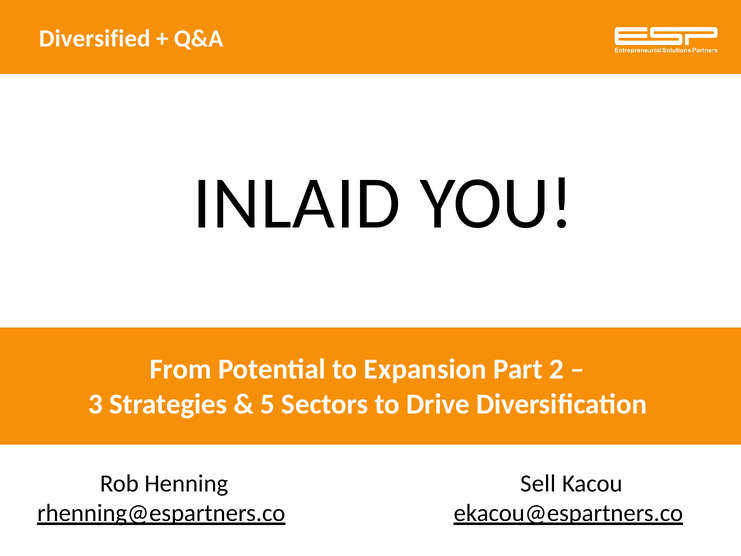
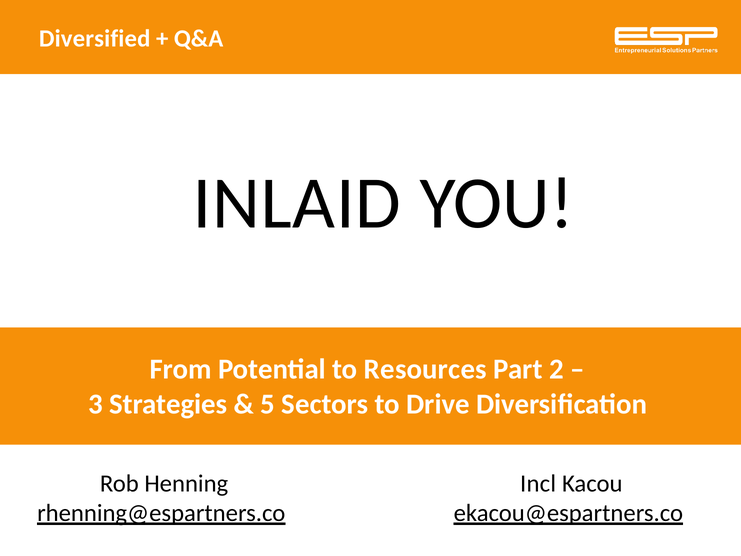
Expansion: Expansion -> Resources (425, 369)
Sell: Sell -> Incl (538, 483)
